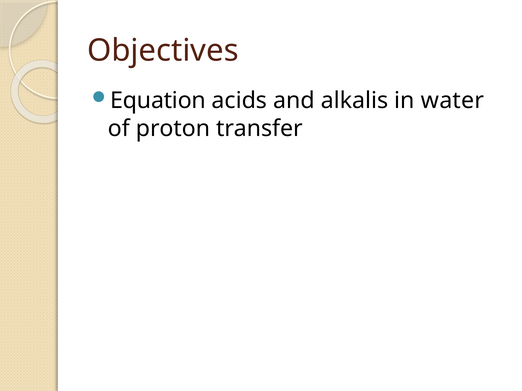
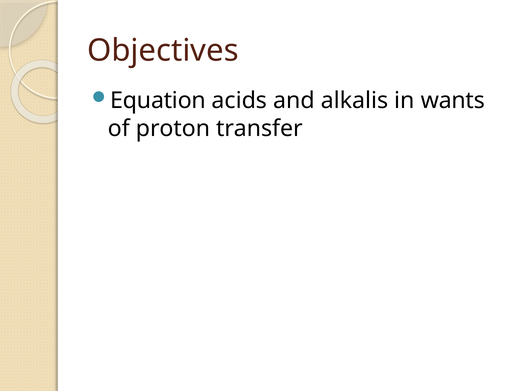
water: water -> wants (453, 101)
